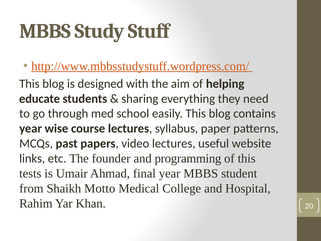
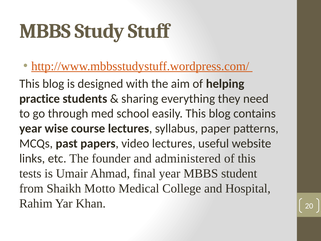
educate: educate -> practice (40, 99)
programming: programming -> administered (188, 158)
